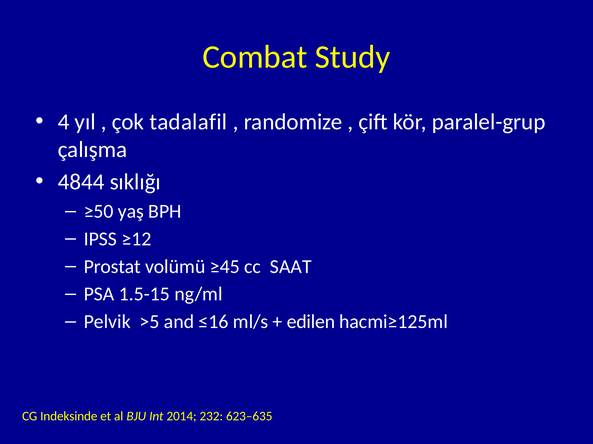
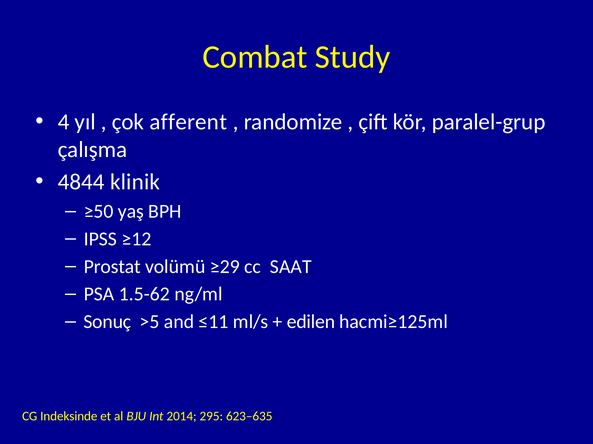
tadalafil: tadalafil -> afferent (188, 122)
sıklığı: sıklığı -> klinik (135, 182)
≥45: ≥45 -> ≥29 (225, 267)
1.5-15: 1.5-15 -> 1.5-62 (144, 295)
Pelvik: Pelvik -> Sonuç (107, 322)
≤16: ≤16 -> ≤11 (213, 322)
232: 232 -> 295 (211, 417)
